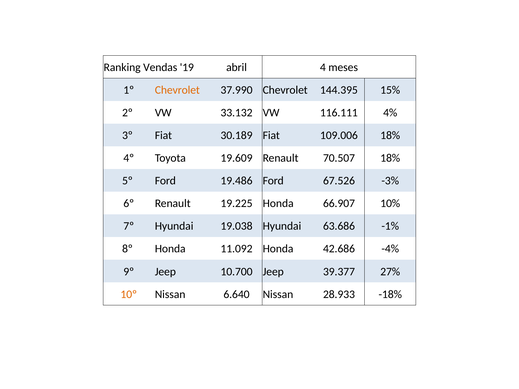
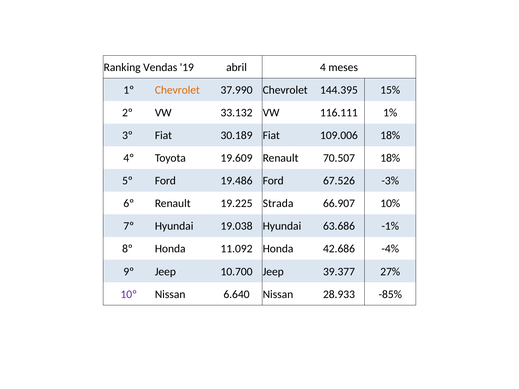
4%: 4% -> 1% (390, 113)
19.225 Honda: Honda -> Strada (278, 204)
10º colour: orange -> purple (129, 294)
-18%: -18% -> -85% (390, 294)
